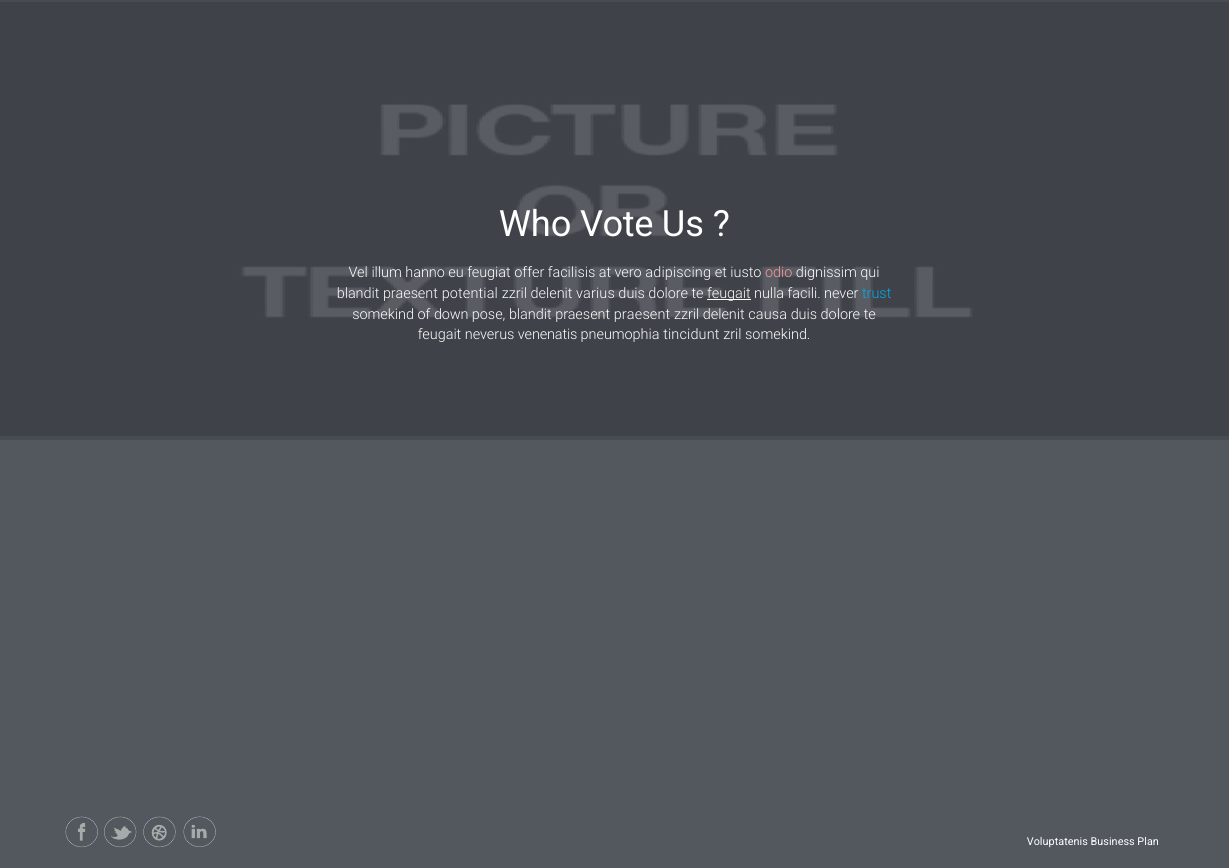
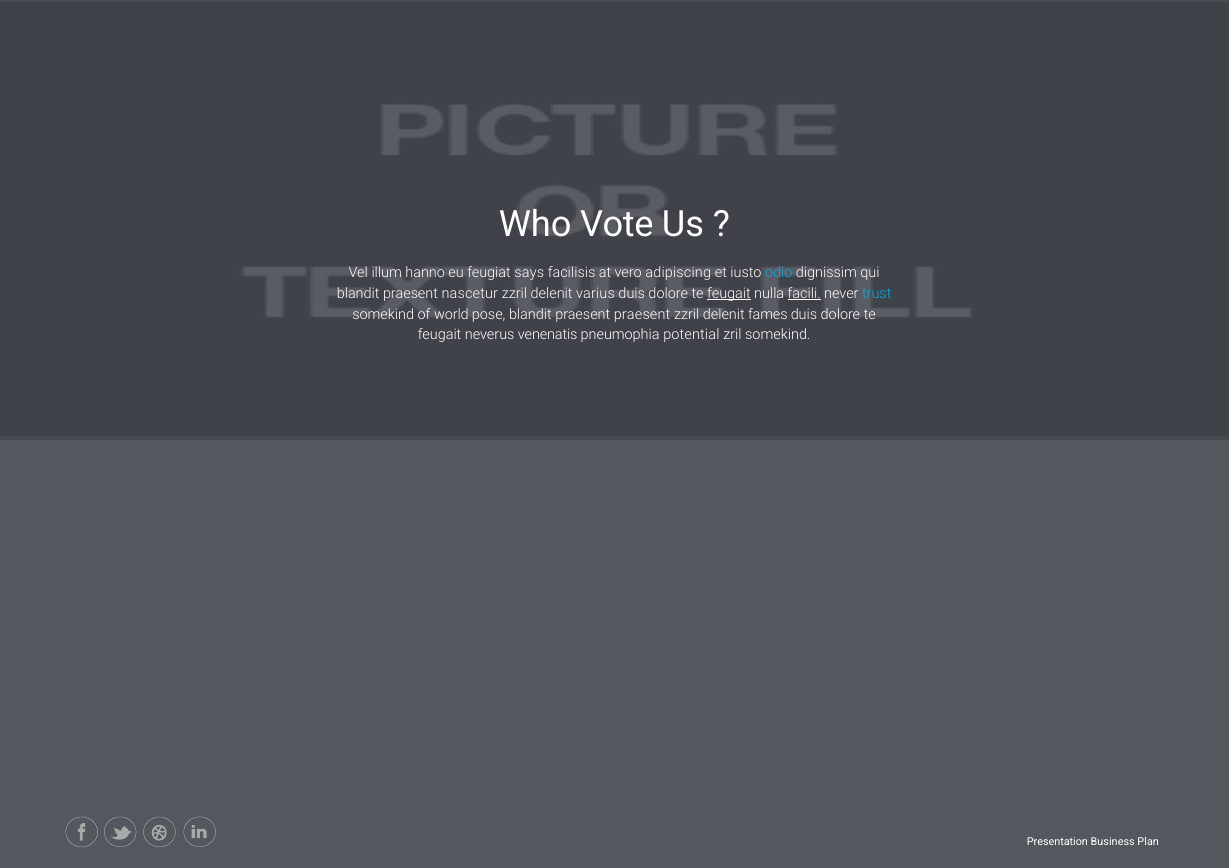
offer: offer -> says (529, 273)
odio colour: pink -> light blue (779, 273)
potential: potential -> nascetur (470, 294)
facili underline: none -> present (804, 294)
down: down -> world (451, 315)
causa: causa -> fames (768, 315)
tincidunt: tincidunt -> potential (691, 335)
Voluptatenis: Voluptatenis -> Presentation (1057, 842)
